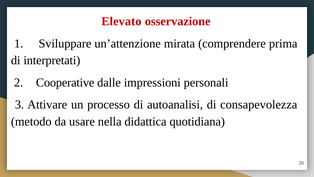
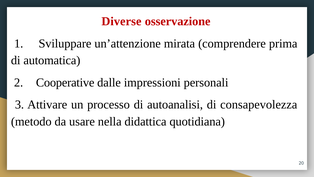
Elevato: Elevato -> Diverse (121, 21)
interpretati: interpretati -> automatica (52, 60)
